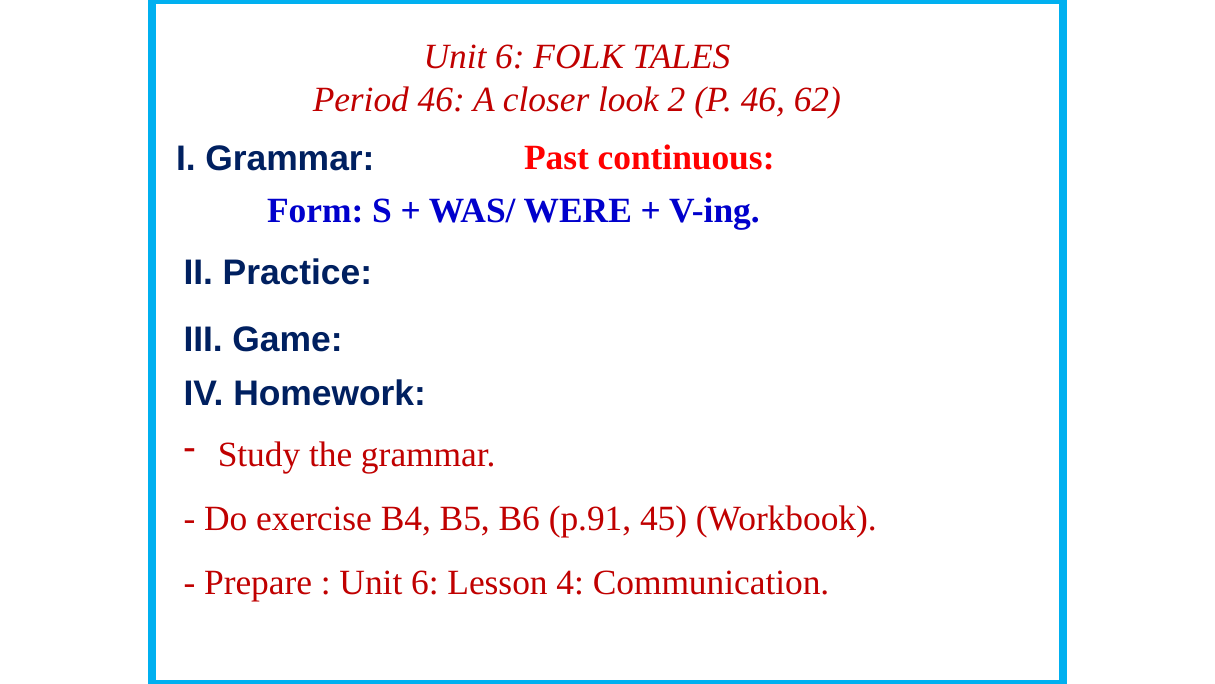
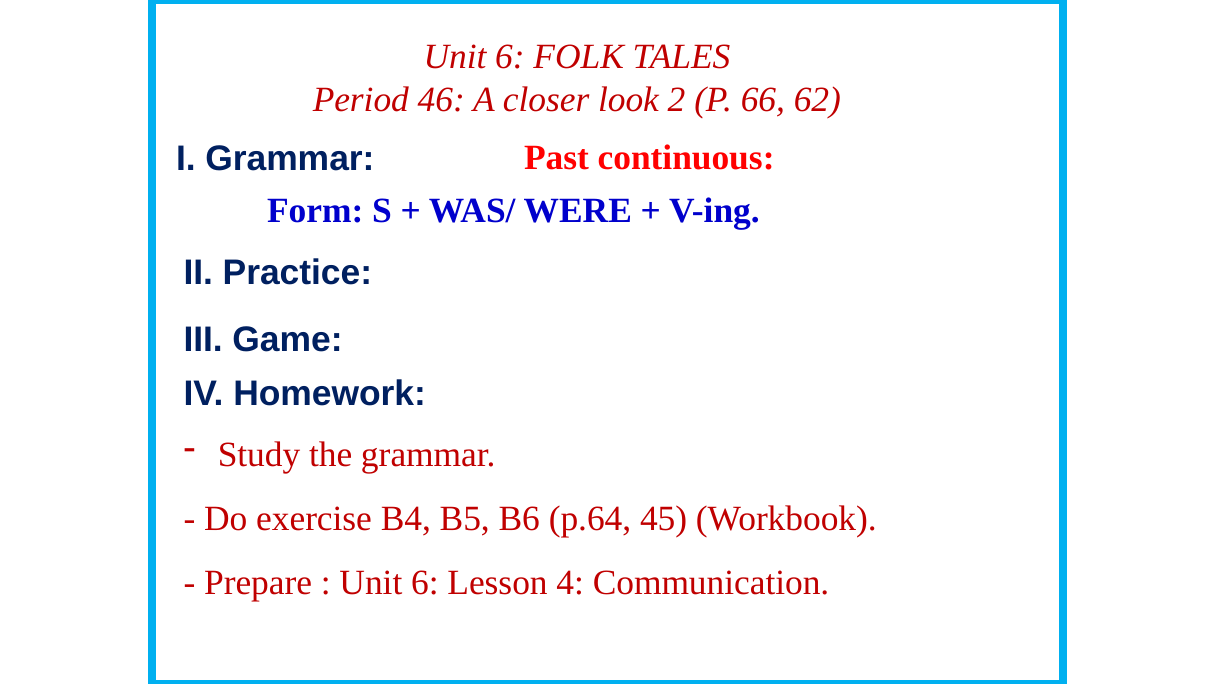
P 46: 46 -> 66 (763, 100)
p.91: p.91 -> p.64 (590, 518)
